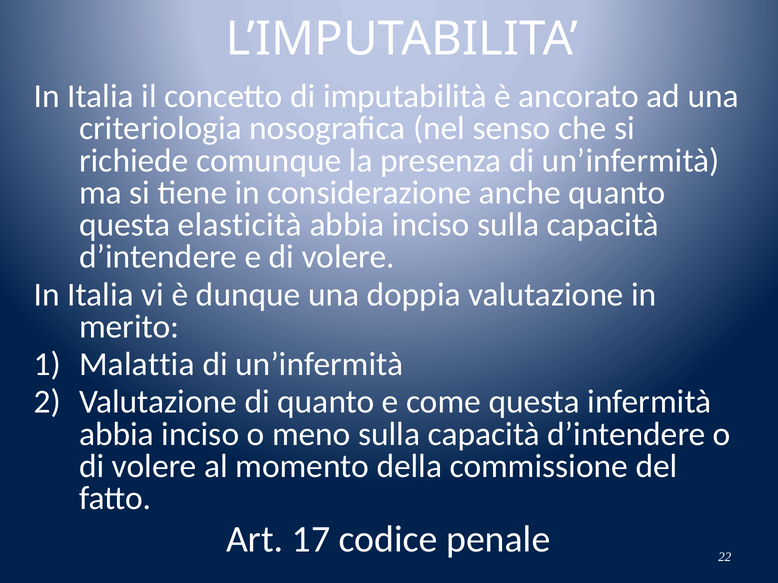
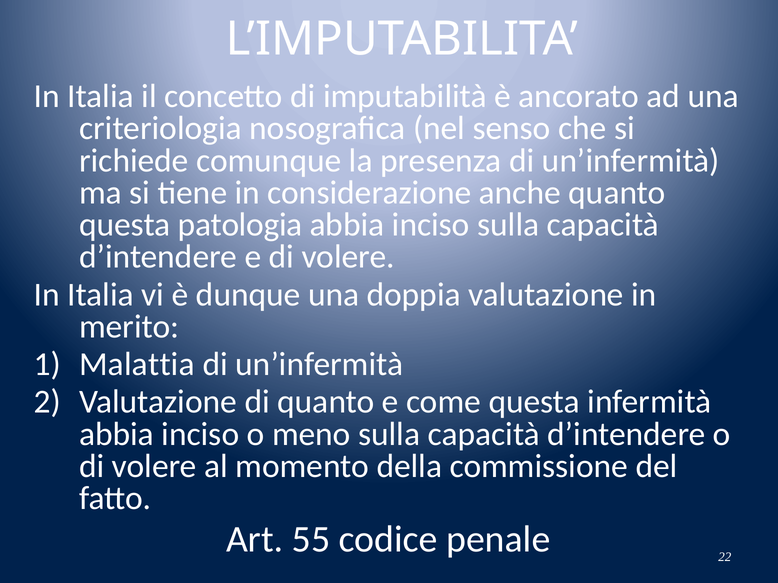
elasticità: elasticità -> patologia (240, 225)
17: 17 -> 55 (311, 540)
